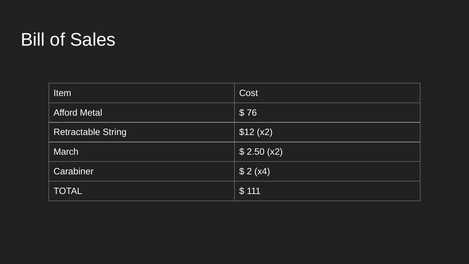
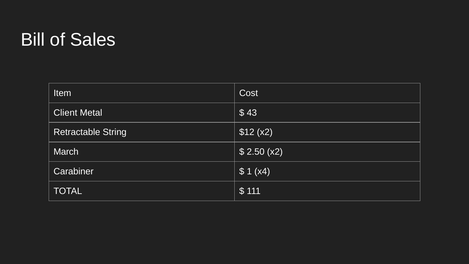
Afford: Afford -> Client (65, 113)
76: 76 -> 43 (252, 113)
2: 2 -> 1 (249, 171)
